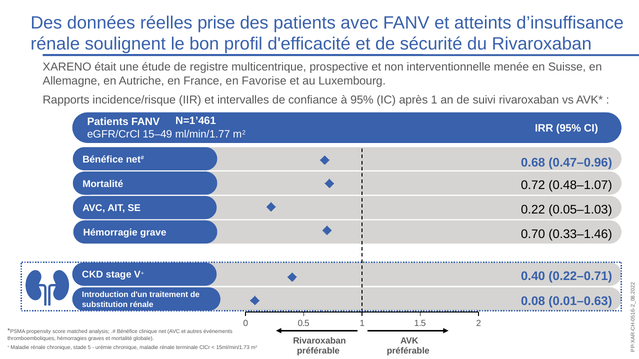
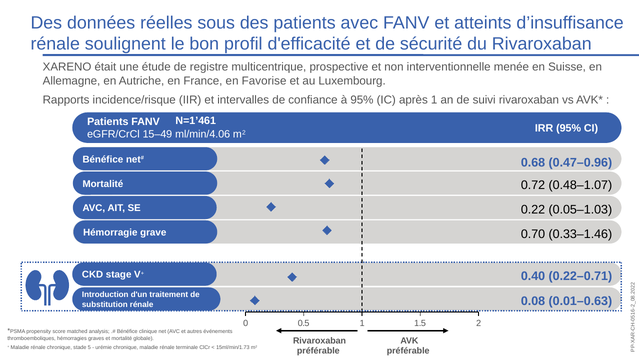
prise: prise -> sous (216, 23)
ml/min/1.77: ml/min/1.77 -> ml/min/4.06 (203, 135)
